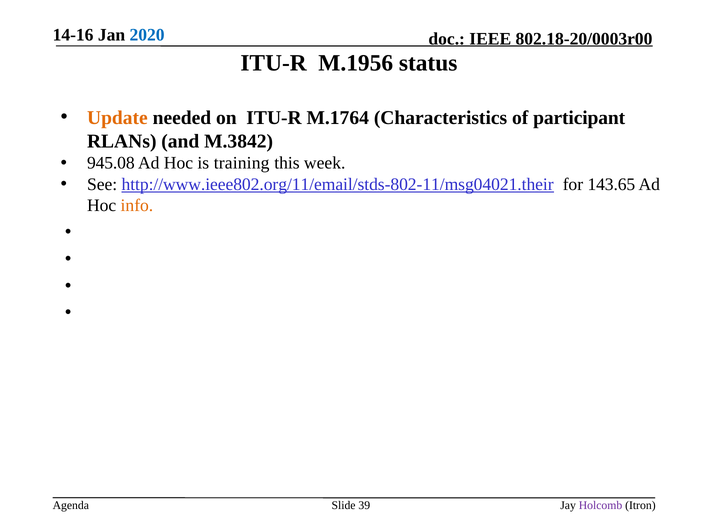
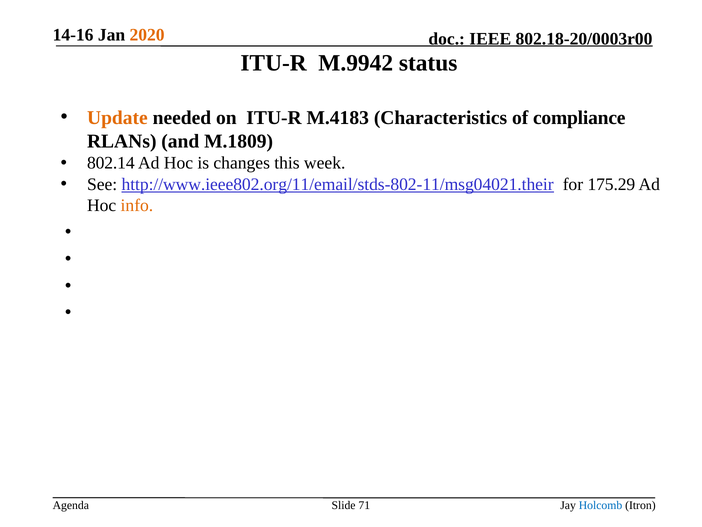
2020 colour: blue -> orange (147, 35)
M.1956: M.1956 -> M.9942 (356, 63)
M.1764: M.1764 -> M.4183 (338, 118)
participant: participant -> compliance (579, 118)
M.3842: M.3842 -> M.1809 (239, 141)
945.08: 945.08 -> 802.14 (111, 163)
training: training -> changes (242, 163)
143.65: 143.65 -> 175.29 (611, 184)
39: 39 -> 71 (364, 505)
Holcomb colour: purple -> blue (601, 505)
